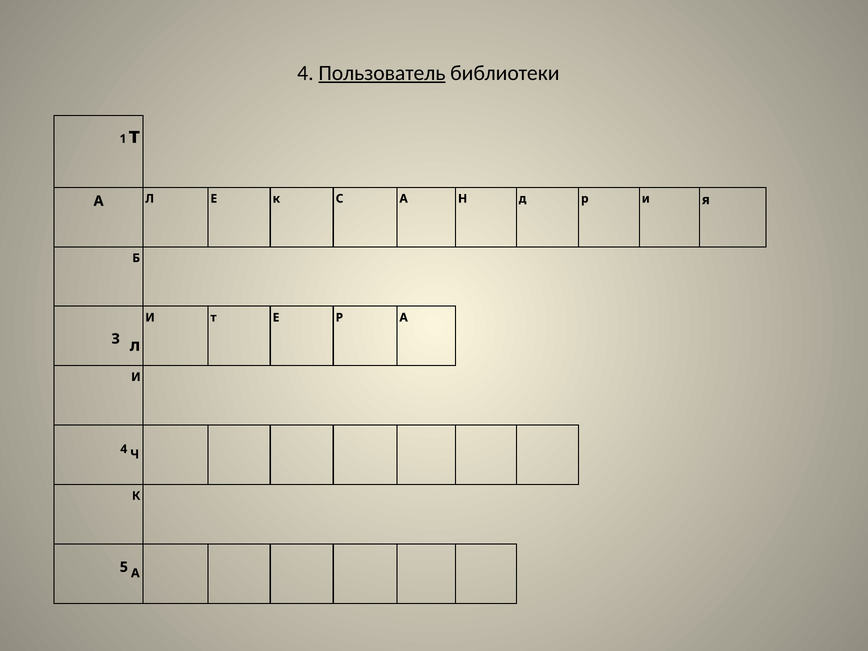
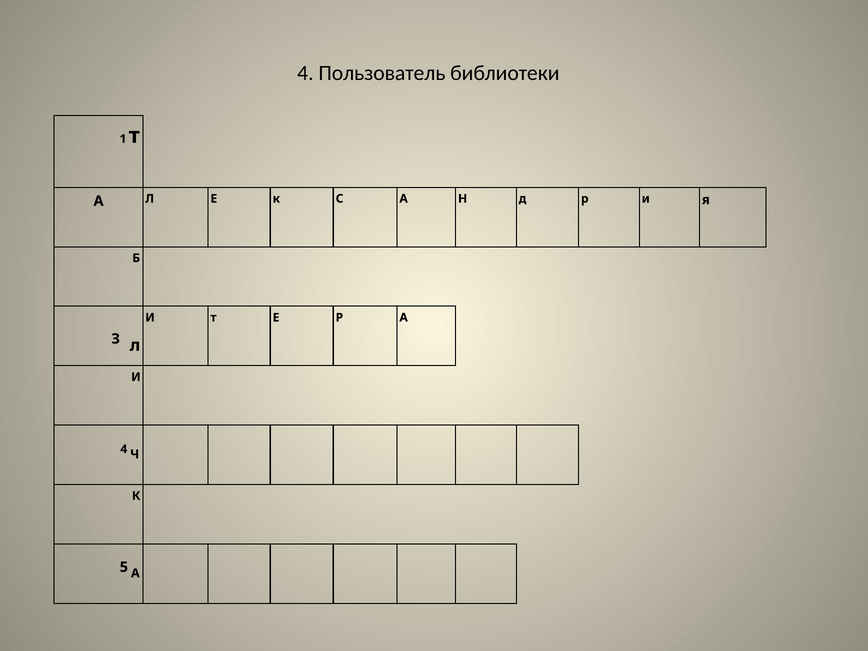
Пользователь underline: present -> none (382, 73)
